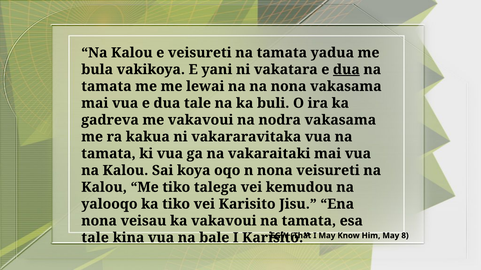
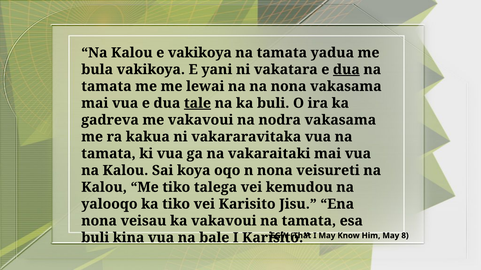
e veisureti: veisureti -> vakikoya (200, 53)
tale underline: none -> present (197, 103)
tale: tale -> buli (95, 238)
